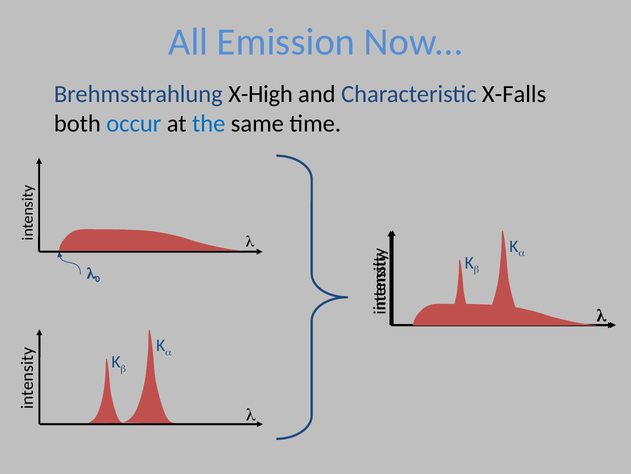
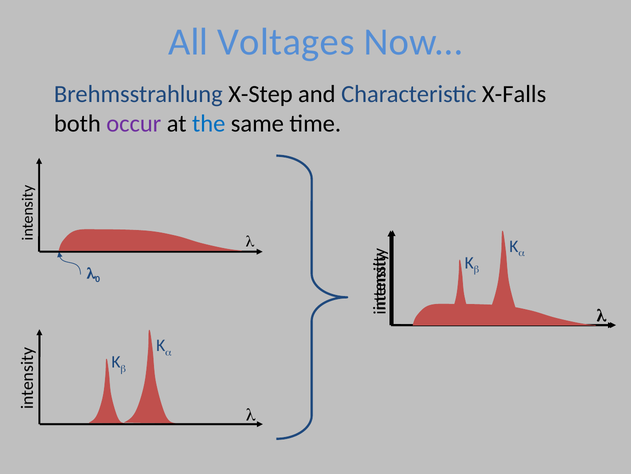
Emission: Emission -> Voltages (286, 42)
X-High: X-High -> X-Step (261, 94)
occur colour: blue -> purple (134, 123)
